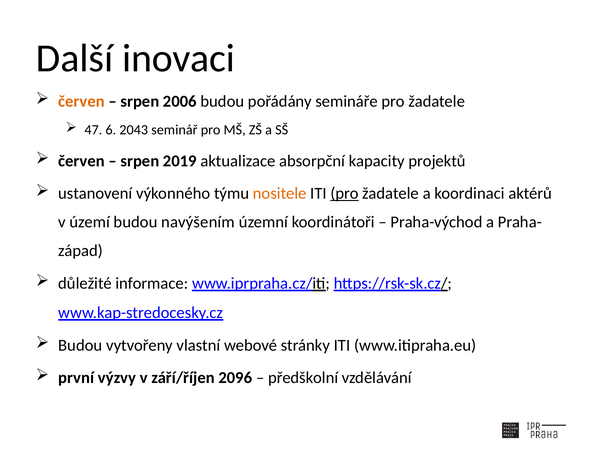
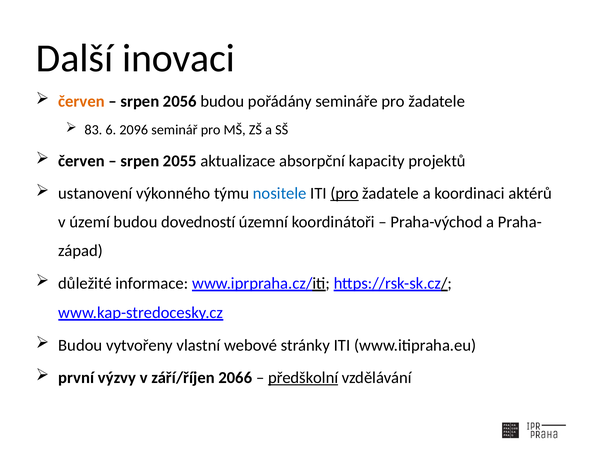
2006: 2006 -> 2056 (180, 101)
47: 47 -> 83 (93, 130)
2043: 2043 -> 2096 (134, 130)
2019: 2019 -> 2055 (180, 161)
nositele colour: orange -> blue (280, 193)
navýšením: navýšením -> dovedností (198, 222)
2096: 2096 -> 2066 (235, 377)
předškolní underline: none -> present (303, 377)
